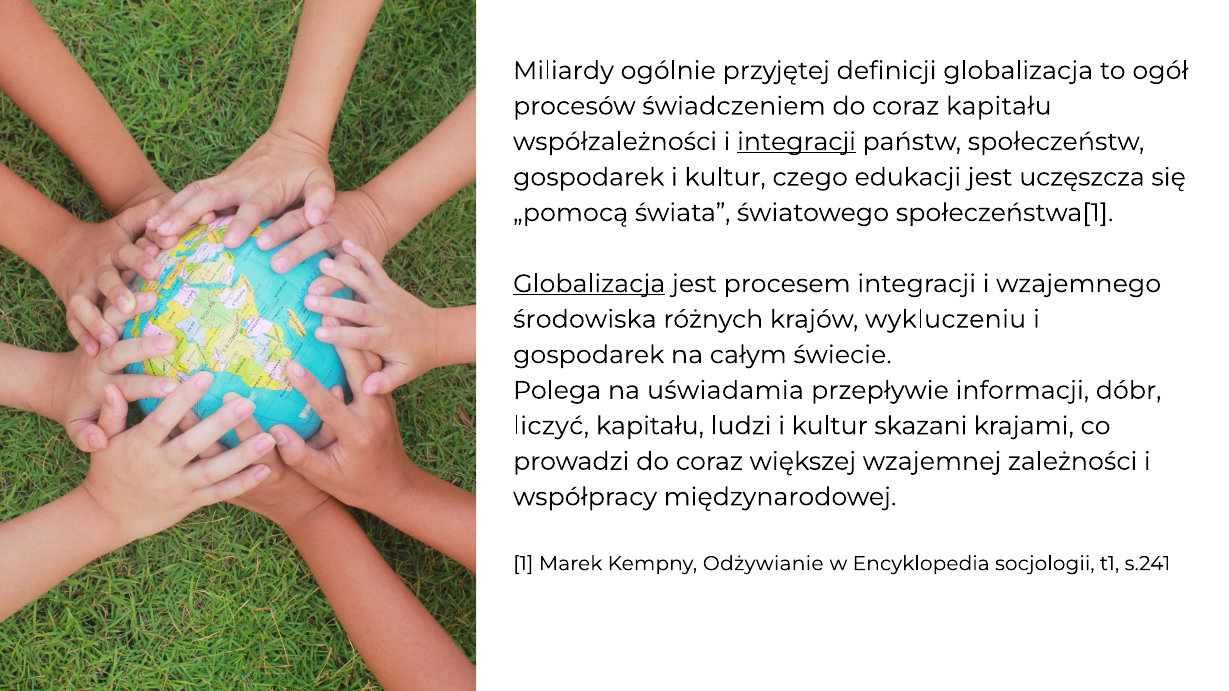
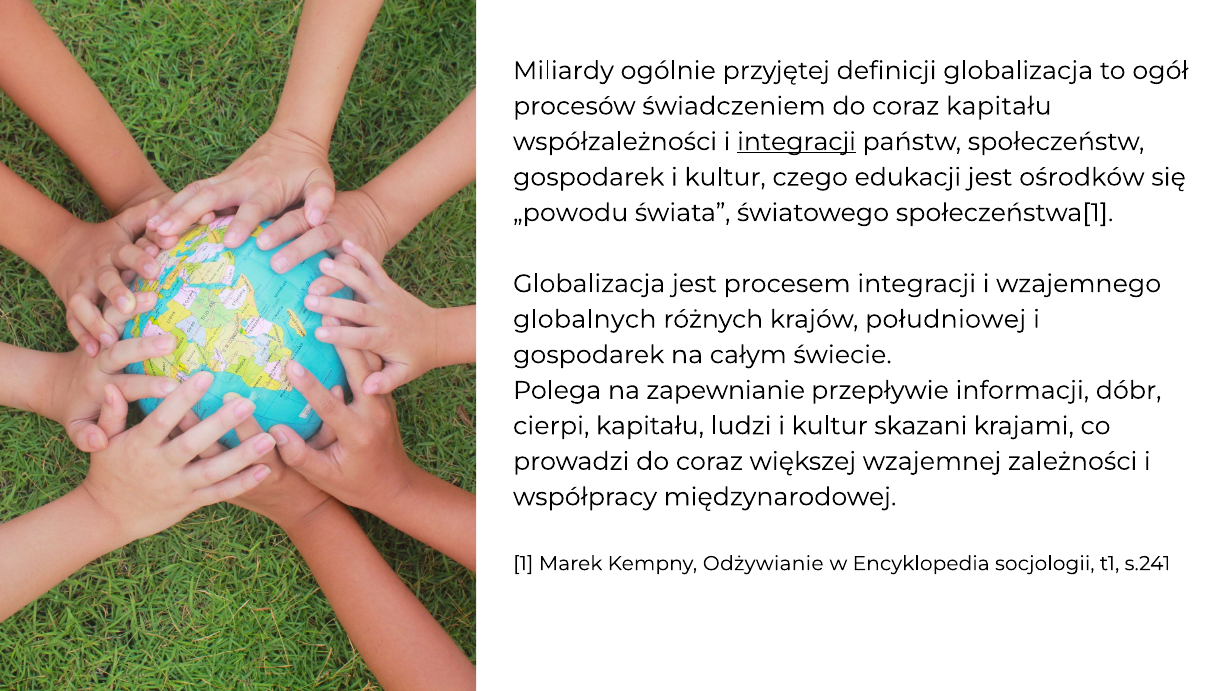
uczęszcza: uczęszcza -> ośrodków (1082, 177)
„pomocą: „pomocą -> „powodu (571, 213)
Globalizacja underline: present -> none (589, 284)
środowiska: środowiska -> globalnych (585, 319)
wykluczeniu: wykluczeniu -> południowej (946, 319)
uświadamia: uświadamia -> zapewnianie (726, 391)
liczyć: liczyć -> cierpi (551, 426)
